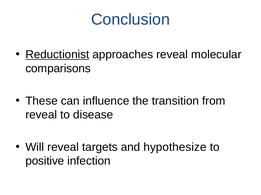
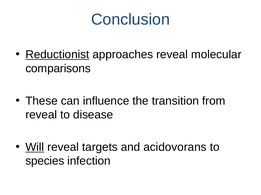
Will underline: none -> present (35, 148)
hypothesize: hypothesize -> acidovorans (175, 148)
positive: positive -> species (45, 162)
